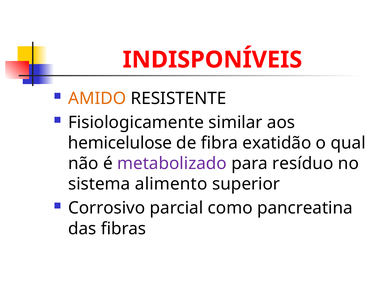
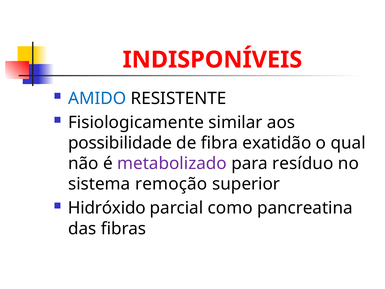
AMIDO colour: orange -> blue (97, 98)
hemicelulose: hemicelulose -> possibilidade (120, 143)
alimento: alimento -> remoção (171, 184)
Corrosivo: Corrosivo -> Hidróxido (107, 208)
